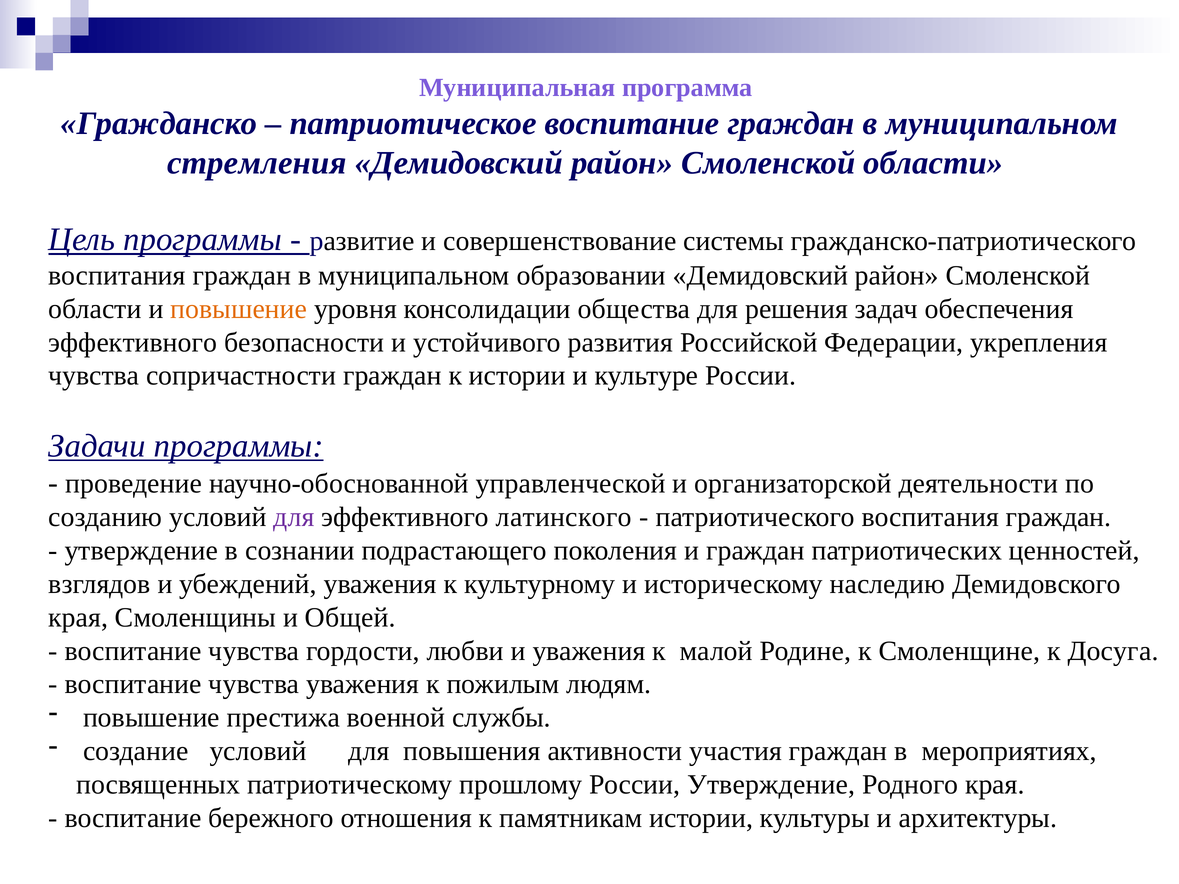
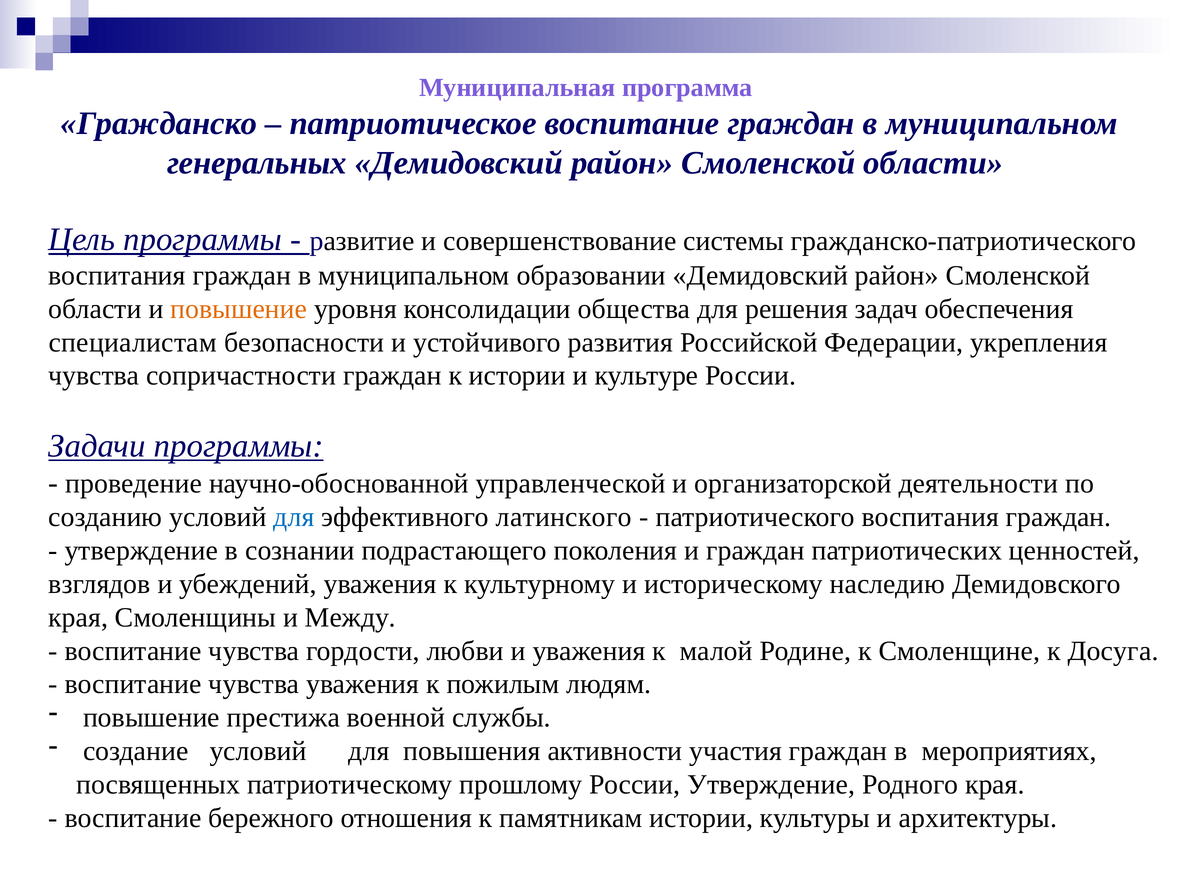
стремления: стремления -> генеральных (257, 163)
эффективного: эффективного -> специалистам (133, 342)
для colour: purple -> blue (294, 517)
Общей: Общей -> Между (350, 618)
